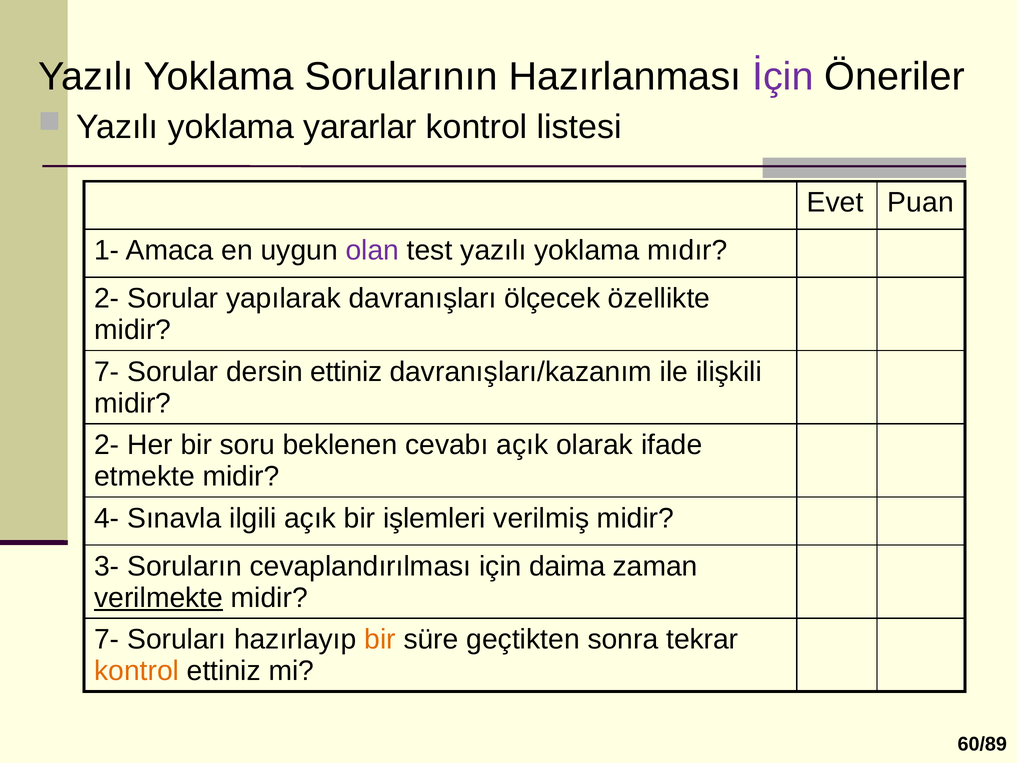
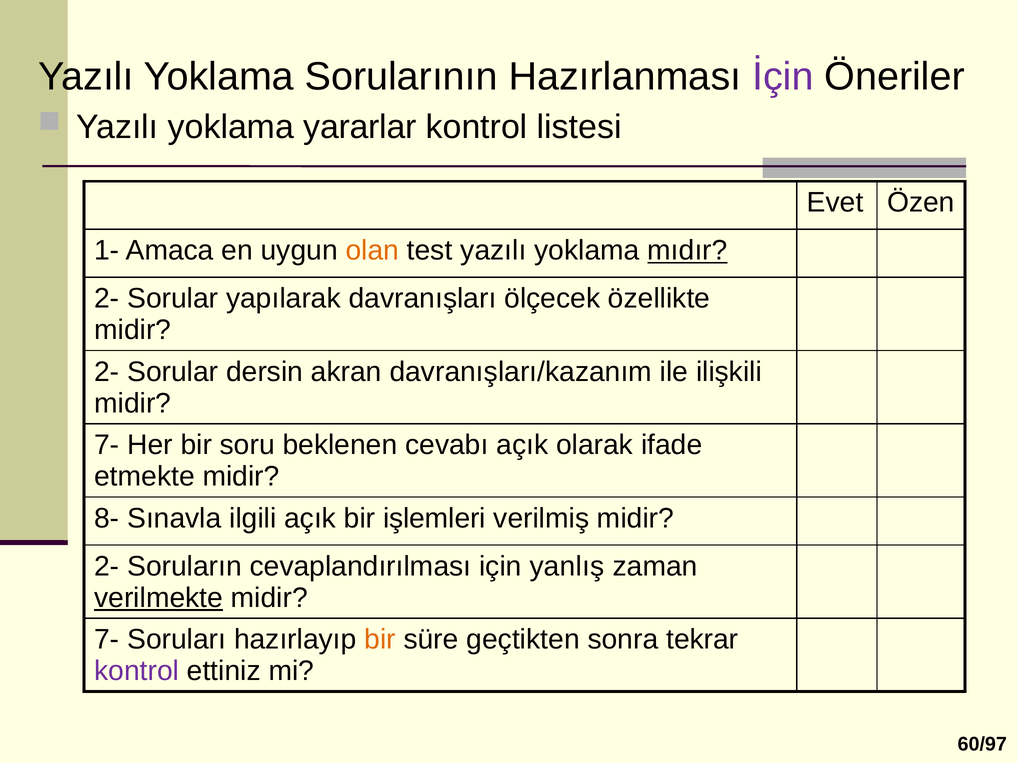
Puan: Puan -> Özen (921, 202)
olan colour: purple -> orange (372, 250)
mıdır underline: none -> present (687, 250)
7-: 7- -> 2- (107, 372)
dersin ettiniz: ettiniz -> akran (346, 372)
2-: 2- -> 7- (107, 445)
4-: 4- -> 8- (107, 518)
3-: 3- -> 2- (107, 566)
daima: daima -> yanlış (567, 566)
kontrol colour: orange -> purple (137, 671)
60/89: 60/89 -> 60/97 (982, 744)
